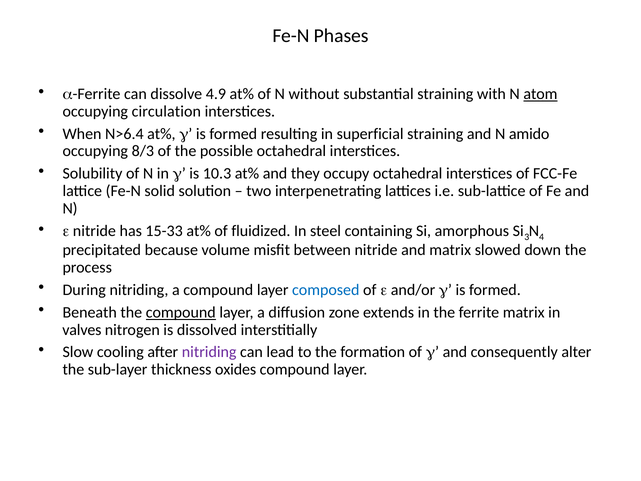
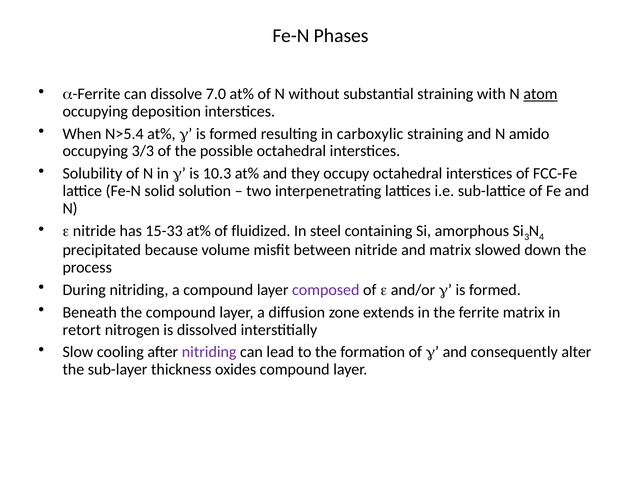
4.9: 4.9 -> 7.0 (216, 94)
circulation: circulation -> deposition (166, 111)
N>6.4: N>6.4 -> N>5.4 (124, 134)
superficial: superficial -> carboxylic (370, 134)
8/3: 8/3 -> 3/3 (143, 151)
composed colour: blue -> purple (326, 290)
compound underline: present -> none (181, 312)
valves: valves -> retort (82, 330)
